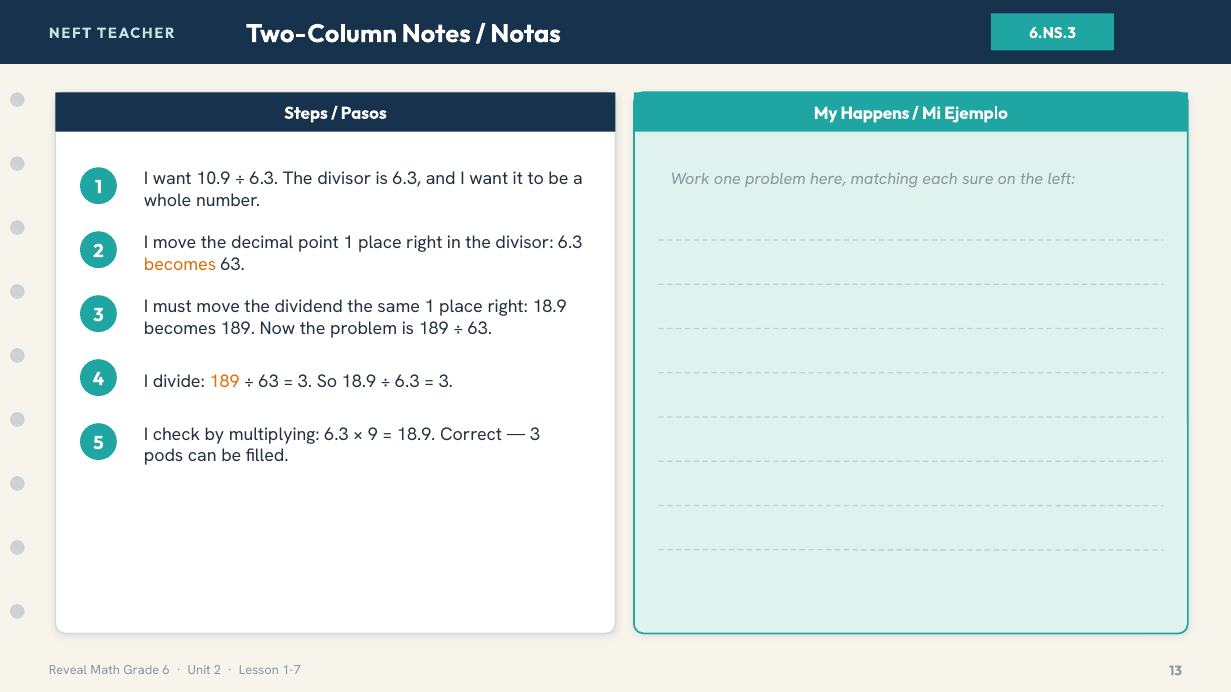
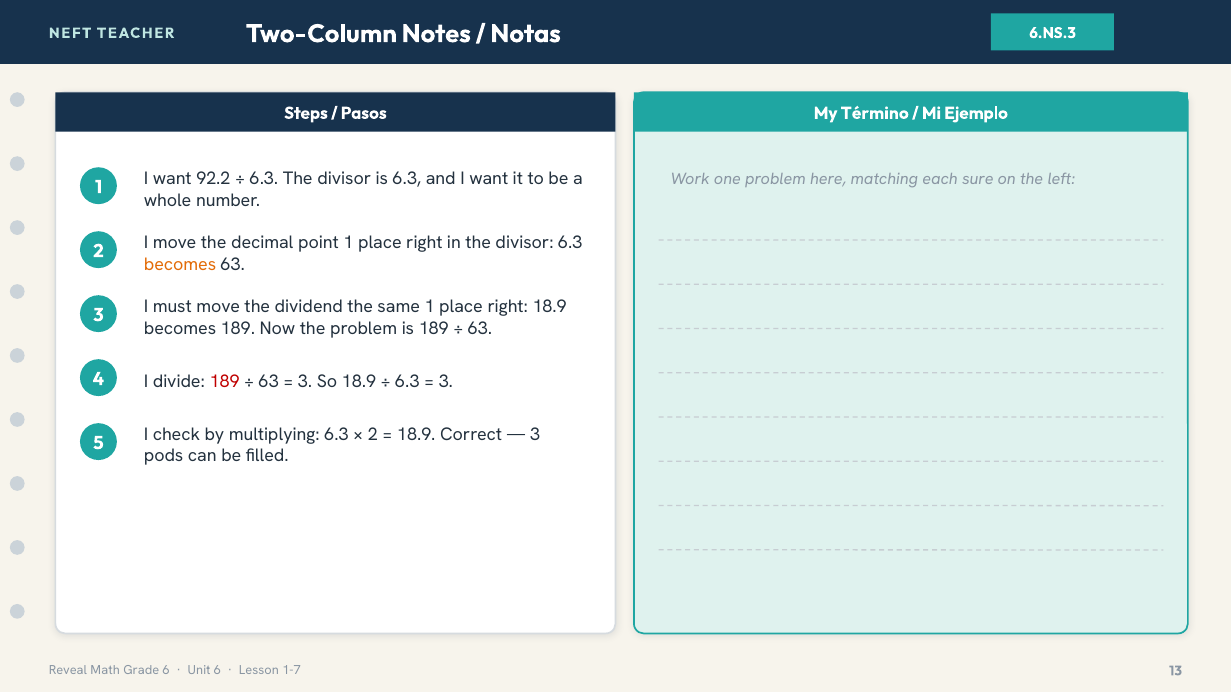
Happens: Happens -> Término (875, 113)
10.9: 10.9 -> 92.2 (213, 179)
189 colour: orange -> red (225, 382)
9: 9 -> 2 (373, 435)
Unit 2: 2 -> 6 (218, 671)
